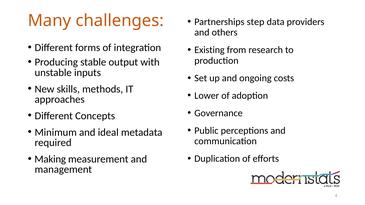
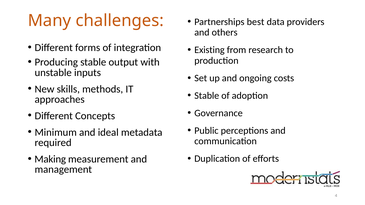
step: step -> best (256, 22)
Lower: Lower -> Stable (207, 96)
